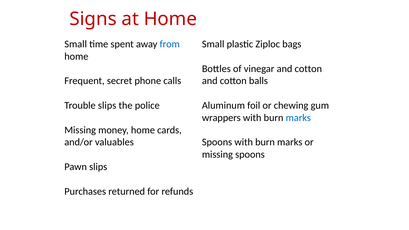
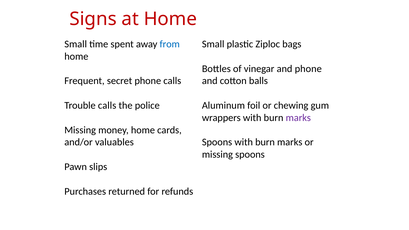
vinegar and cotton: cotton -> phone (308, 69)
Trouble slips: slips -> calls (107, 105)
marks colour: blue -> purple (298, 118)
